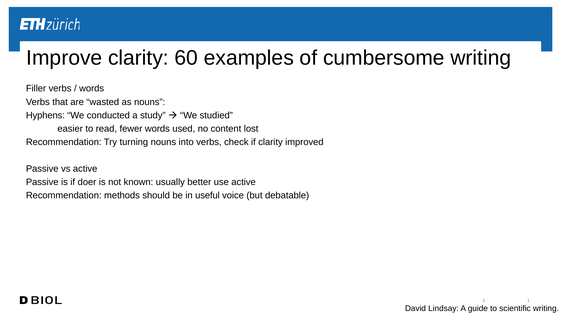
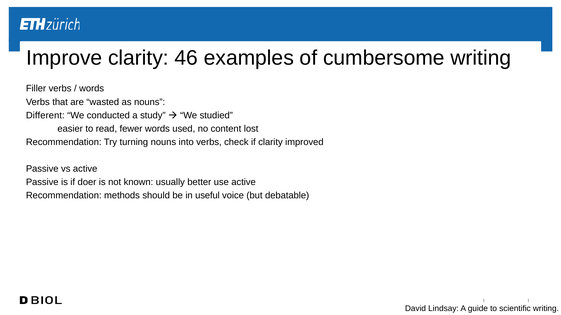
60: 60 -> 46 (186, 58)
Hyphens: Hyphens -> Different (45, 116)
